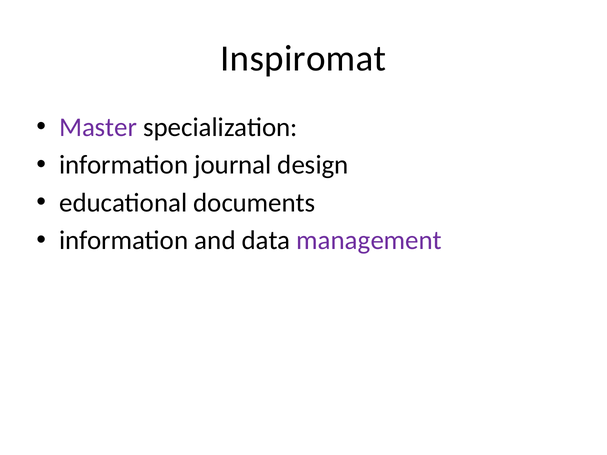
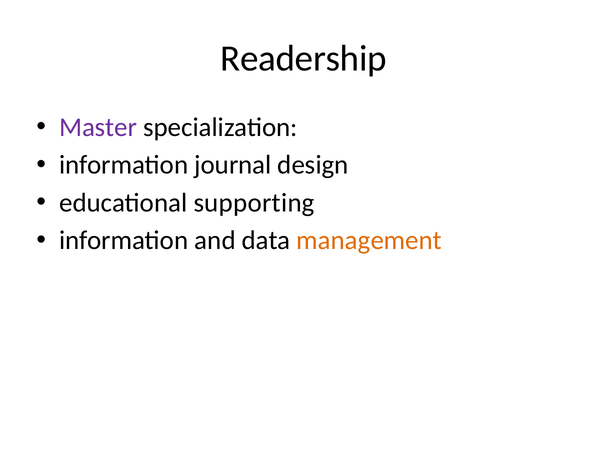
Inspiromat: Inspiromat -> Readership (303, 59)
documents: documents -> supporting (254, 203)
management colour: purple -> orange (369, 241)
